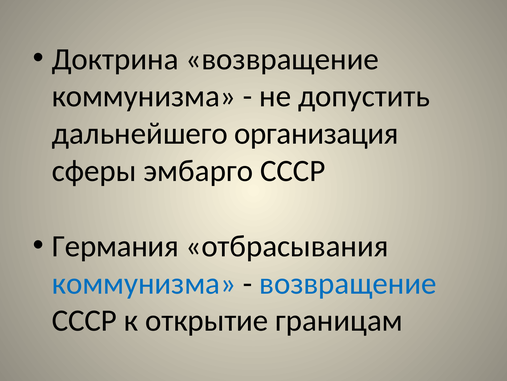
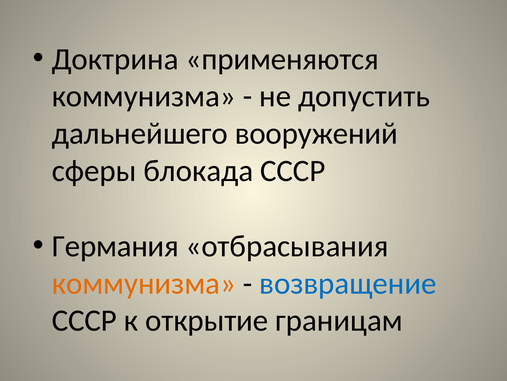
Доктрина возвращение: возвращение -> применяются (282, 59)
организация: организация -> вооружений (316, 133)
эмбарго: эмбарго -> блокада (198, 171)
коммунизма colour: blue -> orange (144, 283)
